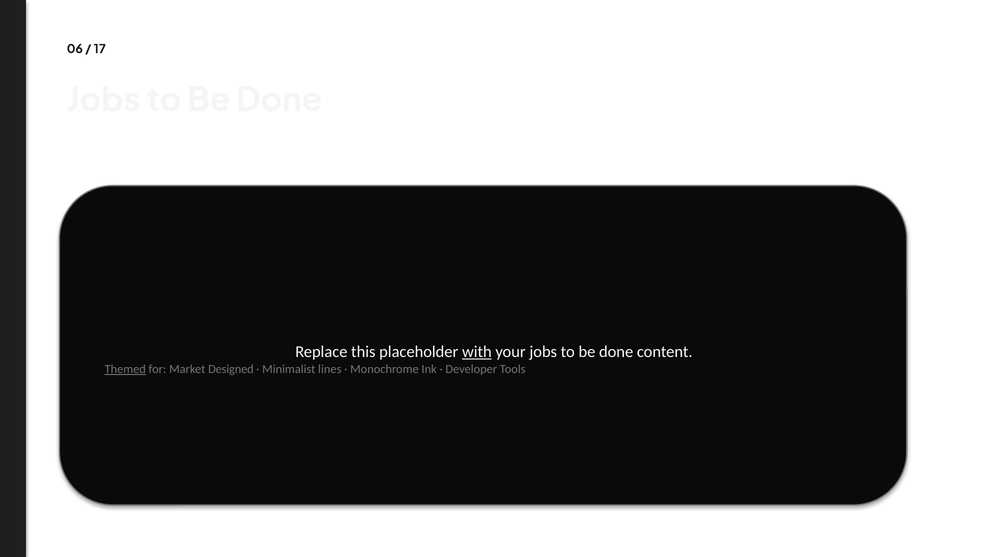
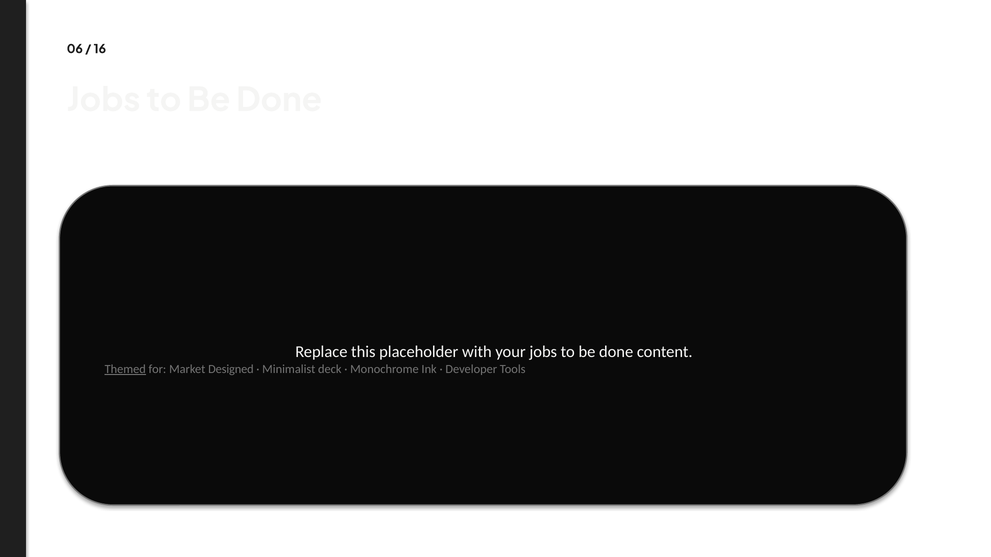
17: 17 -> 16 (100, 49)
with underline: present -> none (477, 352)
lines: lines -> deck (330, 369)
